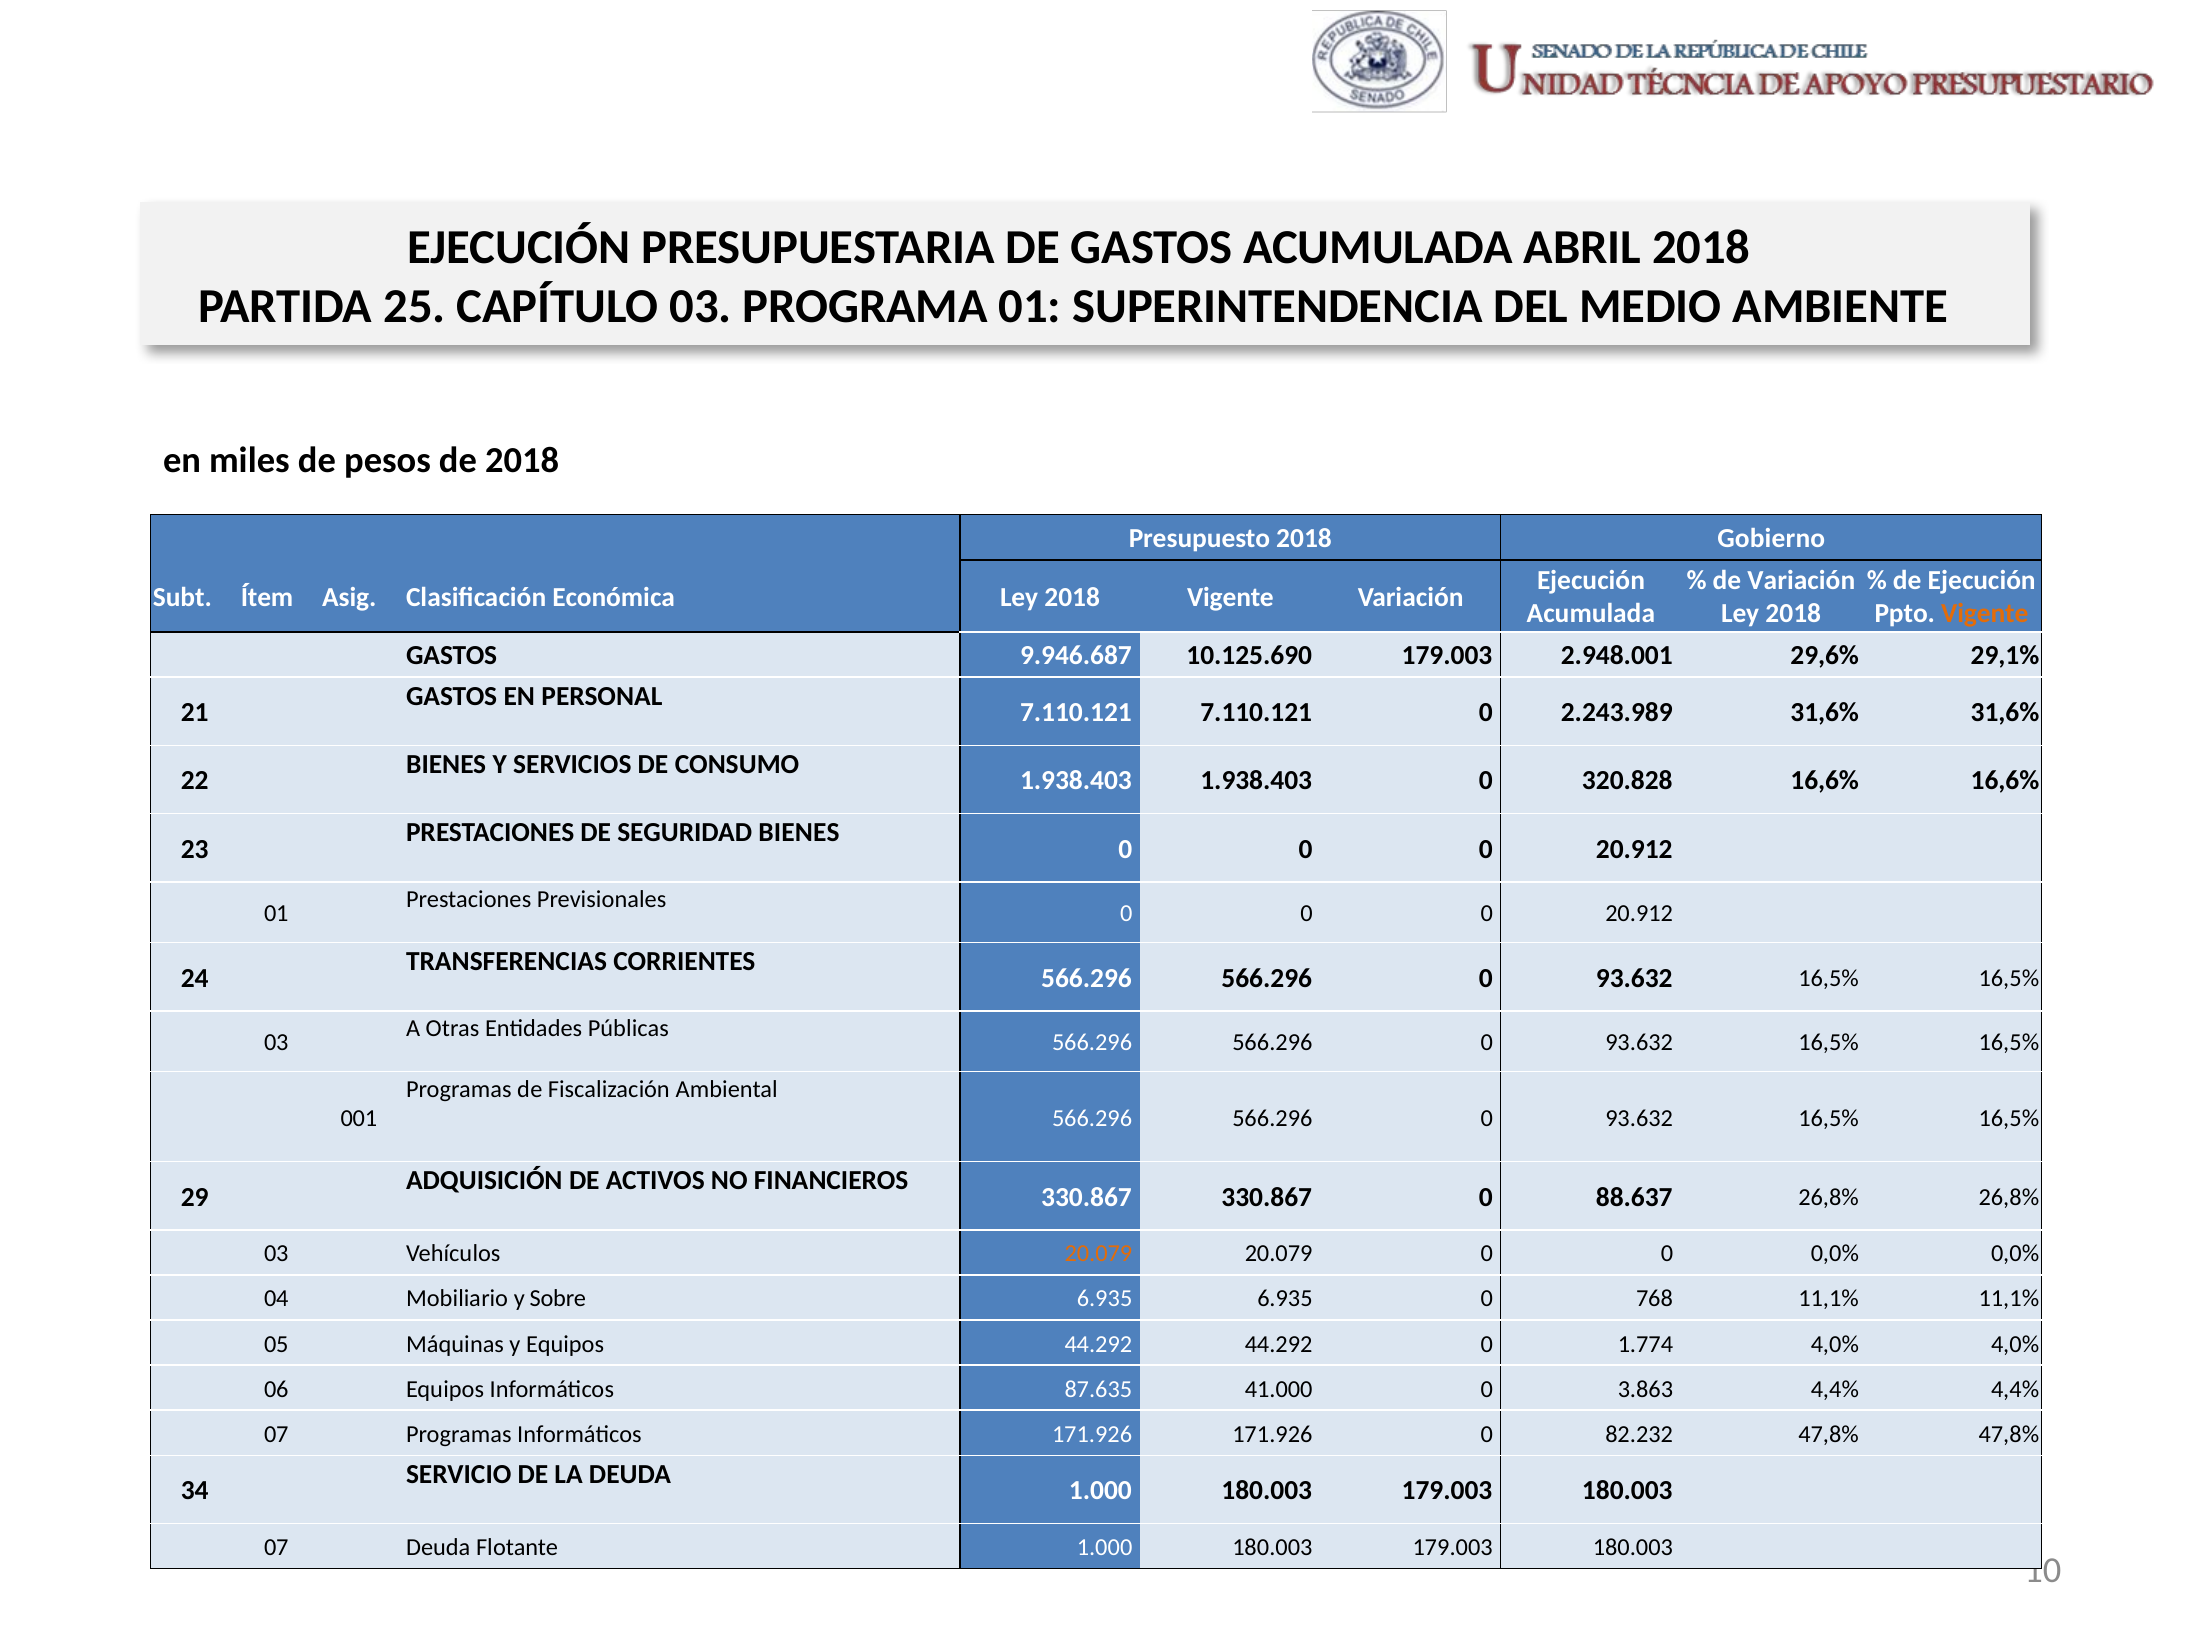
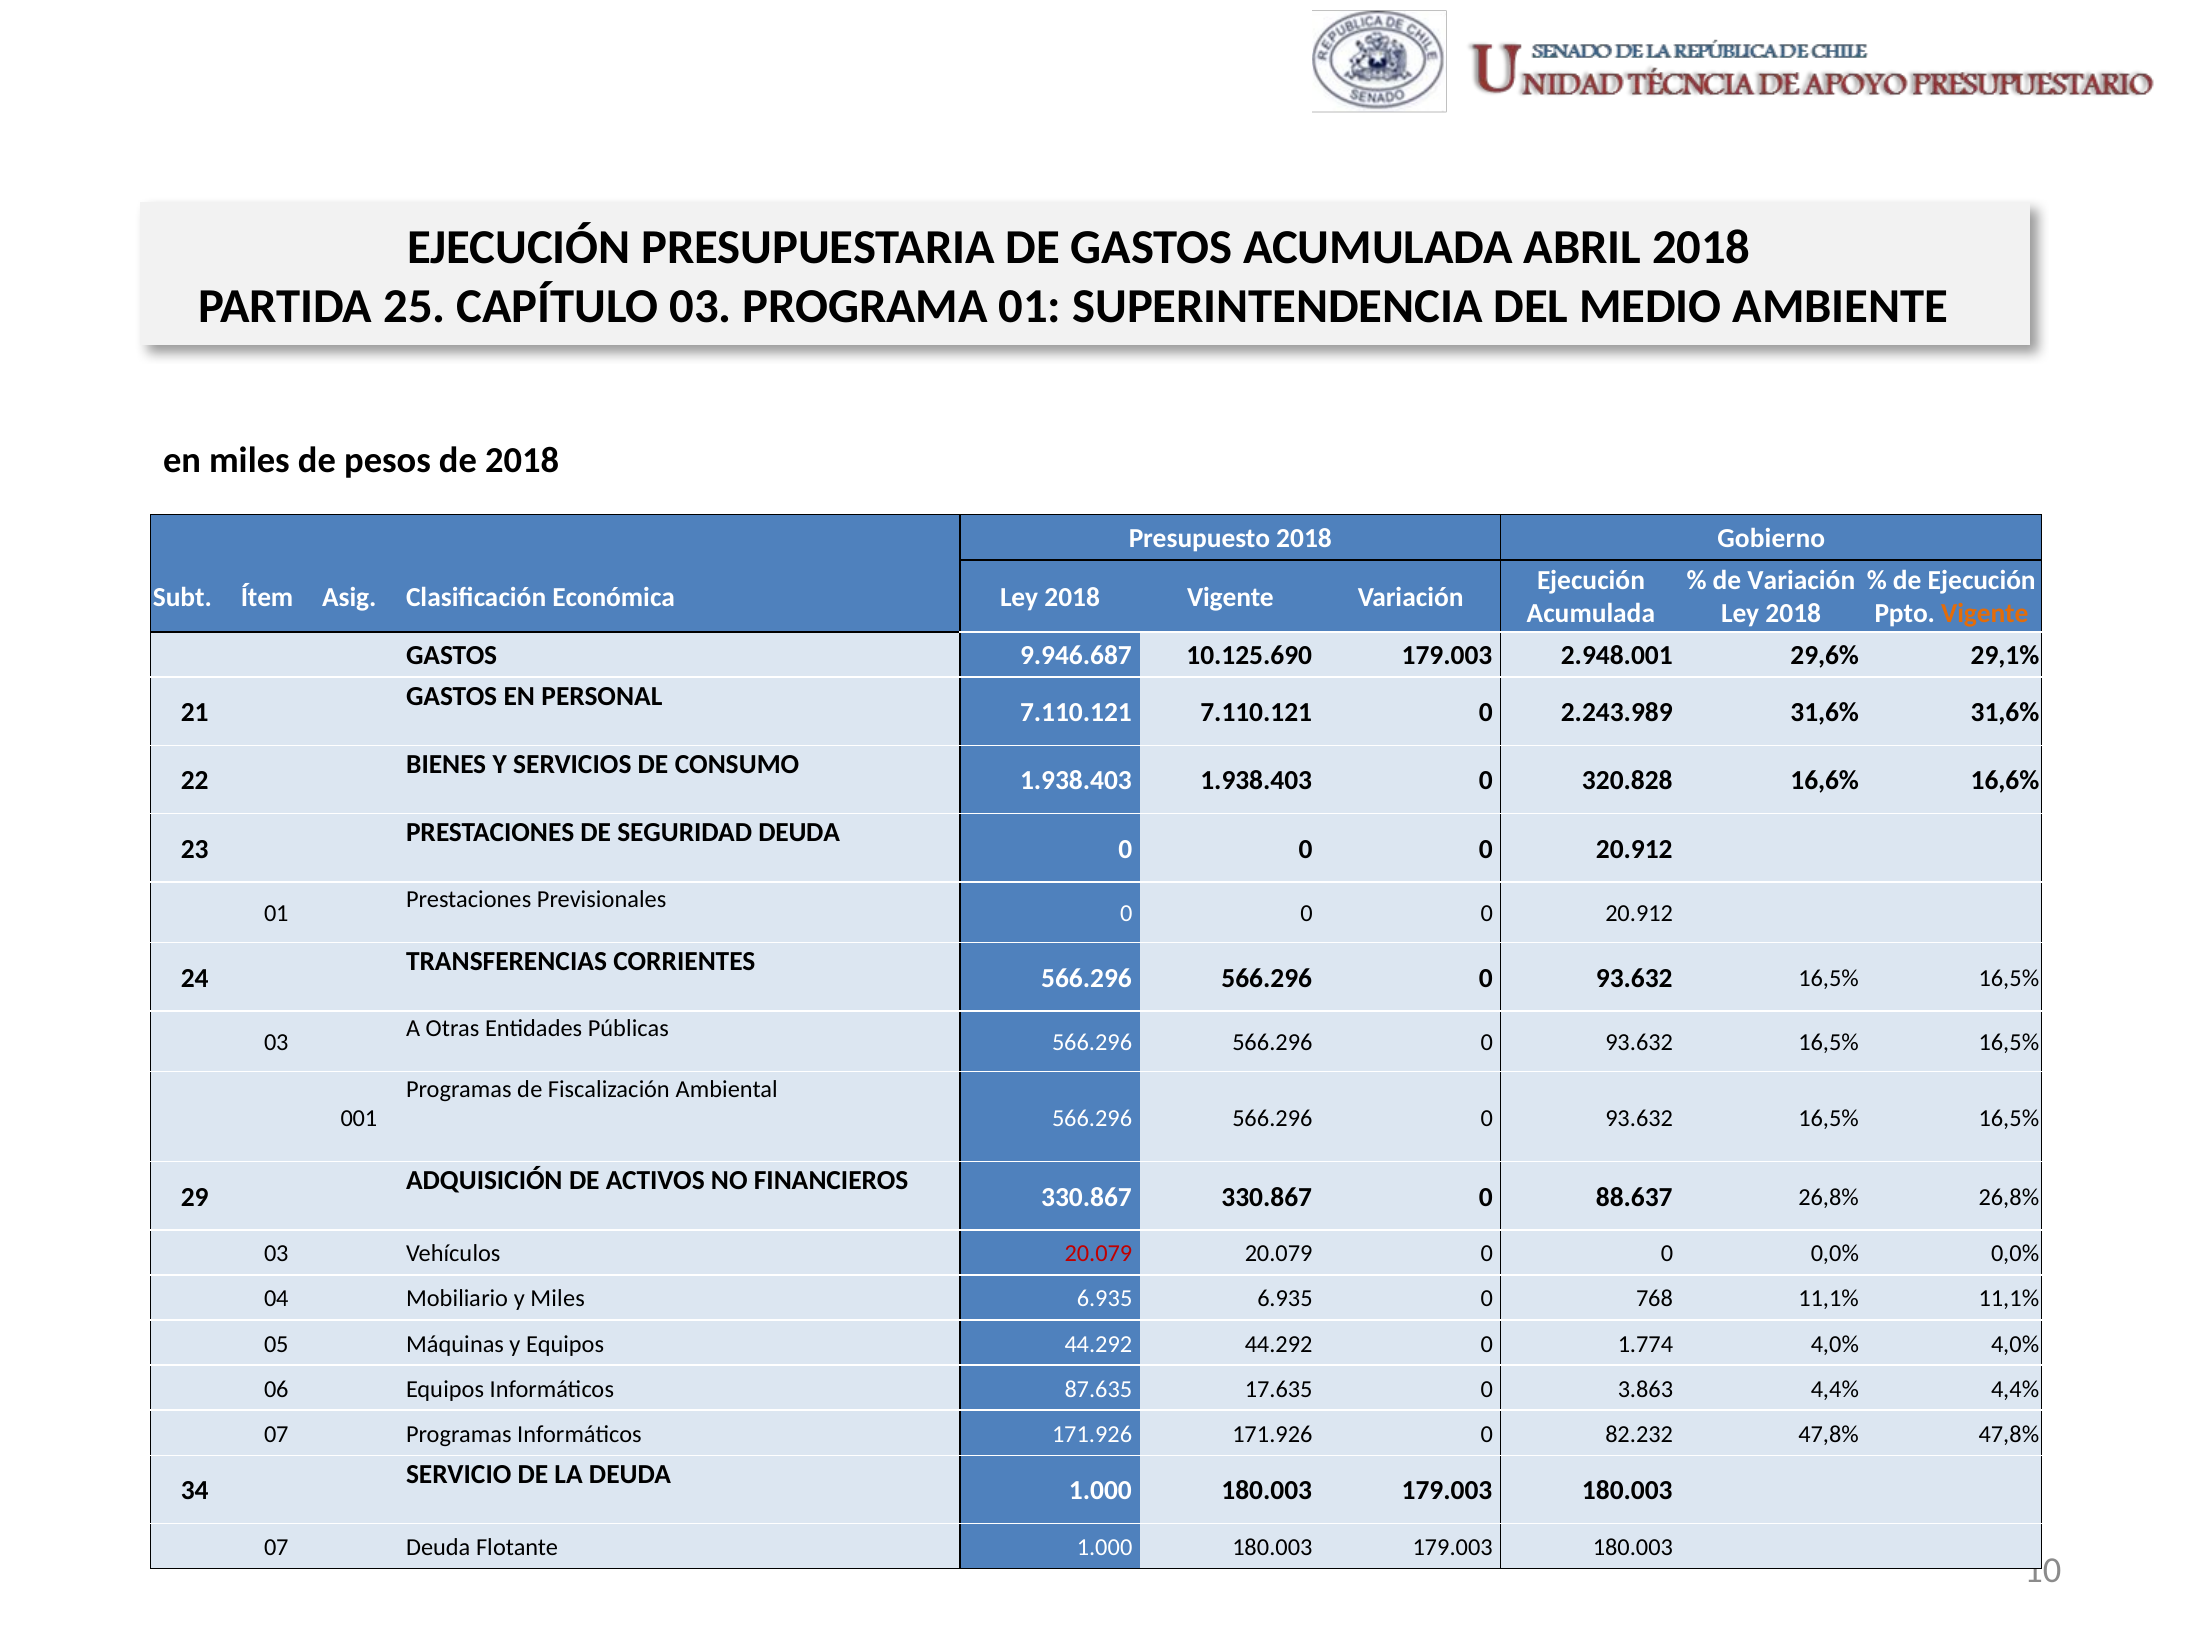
SEGURIDAD BIENES: BIENES -> DEUDA (799, 833)
20.079 colour: orange -> red (1098, 1254)
y Sobre: Sobre -> Miles (558, 1299)
41.000: 41.000 -> 17.635 (1279, 1389)
